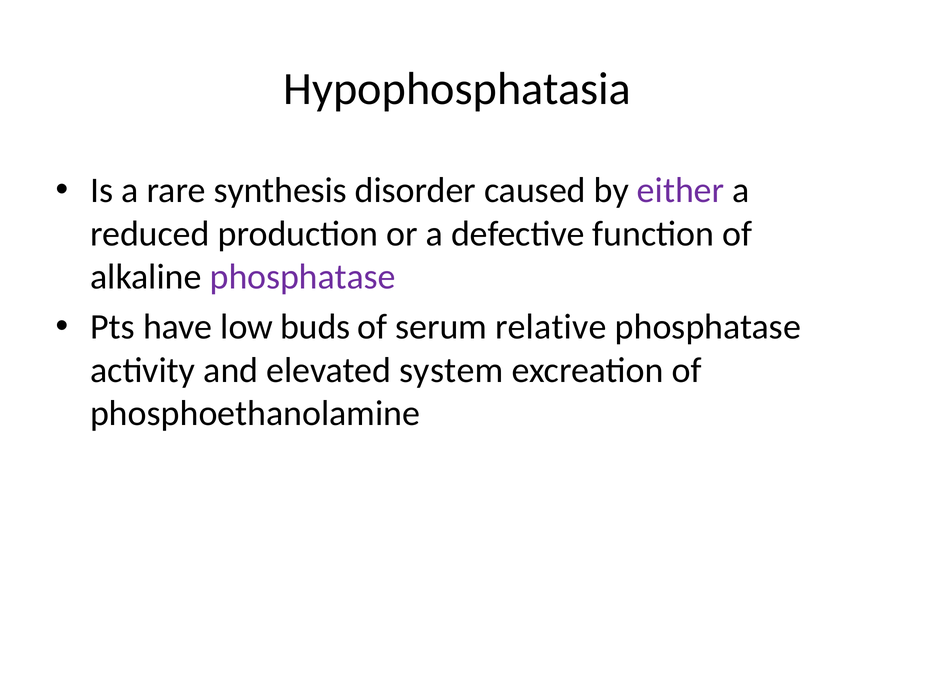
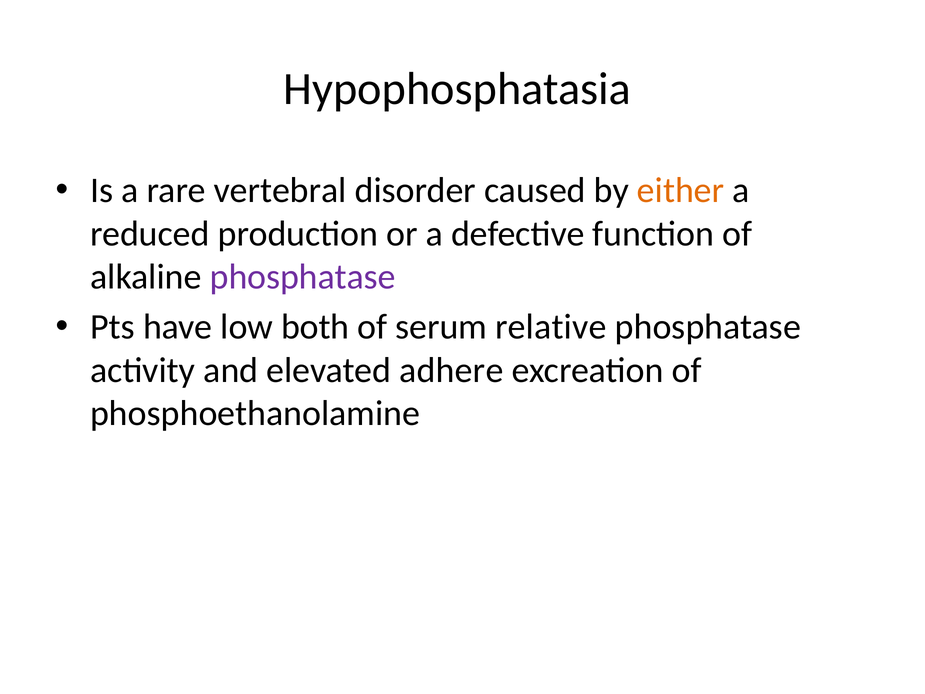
synthesis: synthesis -> vertebral (280, 191)
either colour: purple -> orange (681, 191)
buds: buds -> both (315, 327)
system: system -> adhere (451, 370)
